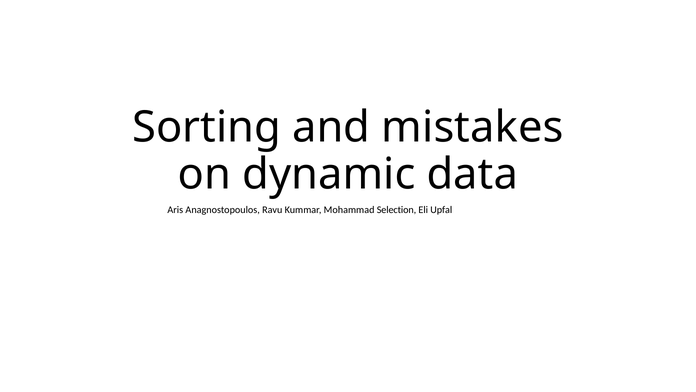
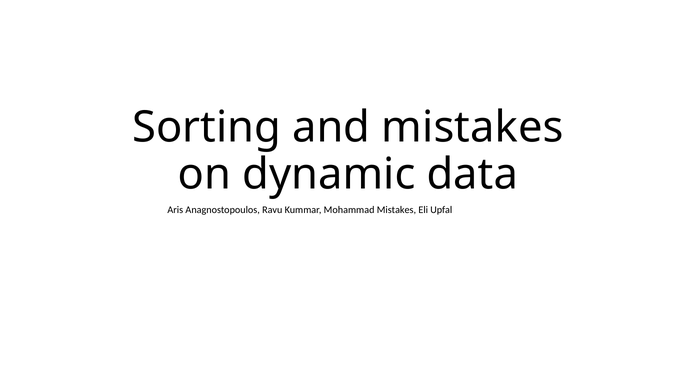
Mohammad Selection: Selection -> Mistakes (396, 210)
